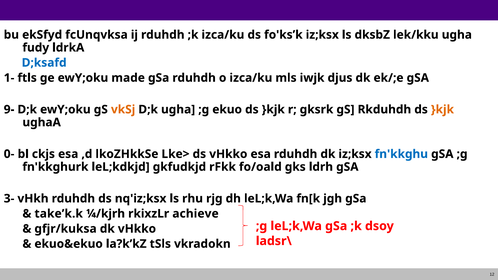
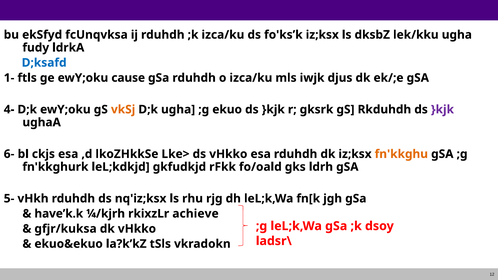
made: made -> cause (128, 78)
9-: 9- -> 4- (9, 110)
}kjk colour: orange -> purple (442, 110)
0-: 0- -> 6- (9, 154)
fn'kkghu colour: blue -> orange (401, 154)
3-: 3- -> 5- (9, 199)
take’k.k: take’k.k -> have’k.k (59, 214)
